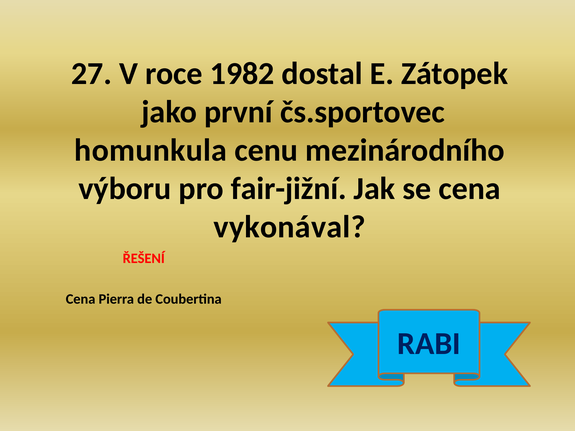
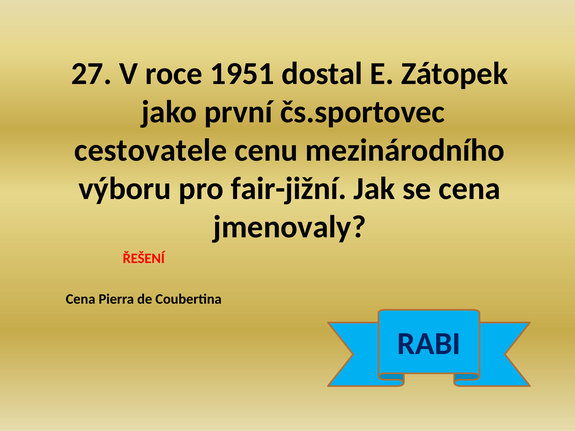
1982: 1982 -> 1951 (242, 74)
homunkula: homunkula -> cestovatele (151, 150)
vykonával: vykonával -> jmenovaly (290, 227)
